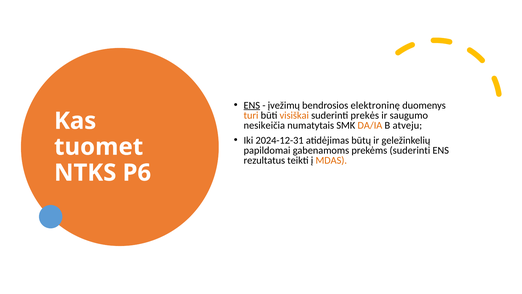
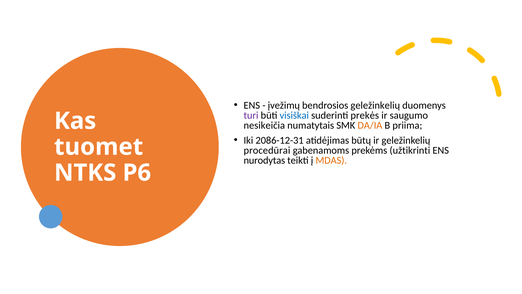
ENS underline: present -> none (252, 105)
bendrosios elektroninę: elektroninę -> geležinkelių (375, 105)
turi colour: orange -> purple (251, 115)
visiškai colour: orange -> blue (294, 115)
atveju: atveju -> priima (407, 125)
2024-12-31: 2024-12-31 -> 2086-12-31 (280, 140)
papildomai: papildomai -> procedūrai (267, 150)
prekėms suderinti: suderinti -> užtikrinti (410, 150)
rezultatus: rezultatus -> nurodytas (264, 160)
